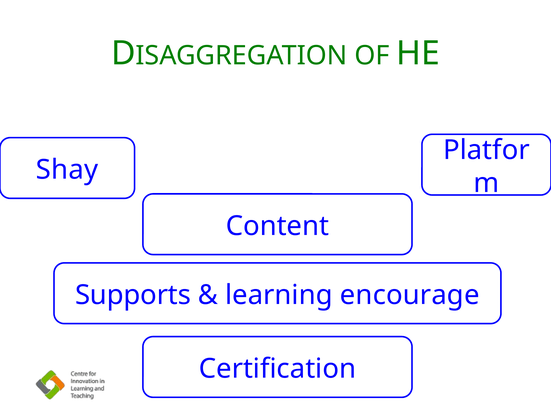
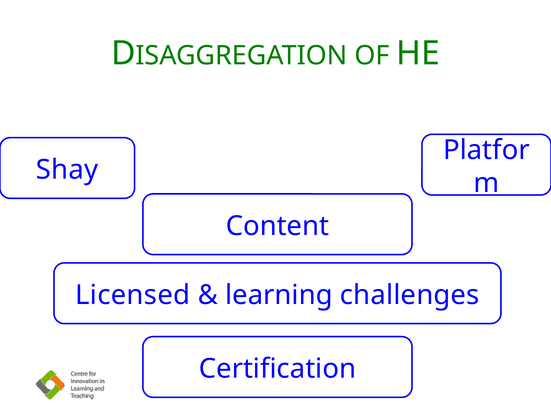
Supports: Supports -> Licensed (133, 295)
encourage: encourage -> challenges (410, 295)
